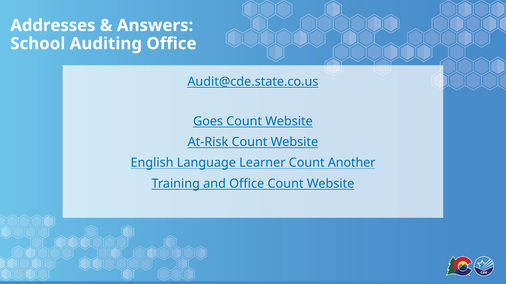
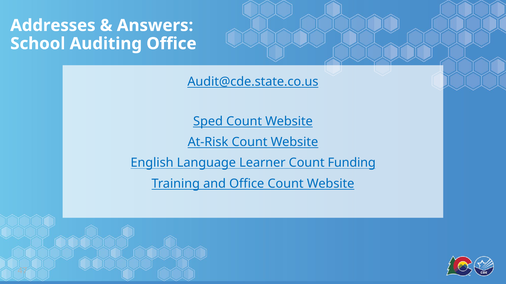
Goes: Goes -> Sped (208, 121)
Another: Another -> Funding (352, 163)
